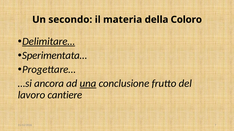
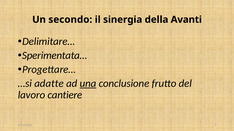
materia: materia -> sinergia (123, 20)
Coloro: Coloro -> Avanti (186, 20)
Delimitare… underline: present -> none (49, 42)
ancora: ancora -> adatte (49, 84)
